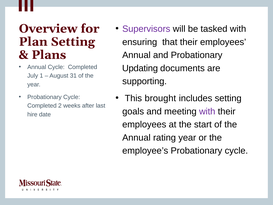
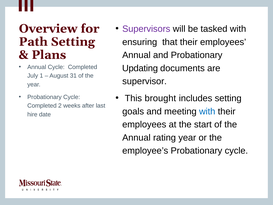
Plan: Plan -> Path (33, 42)
supporting: supporting -> supervisor (145, 81)
with colour: purple -> blue (207, 111)
